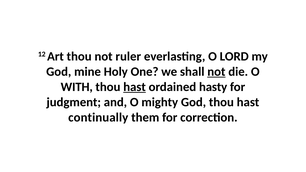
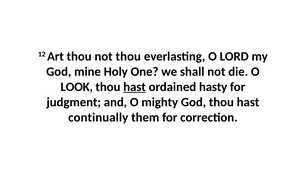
not ruler: ruler -> thou (128, 56)
not underline: present -> none (216, 72)
WITH: WITH -> LOOK (77, 87)
